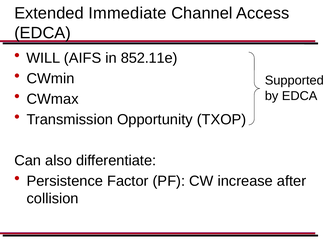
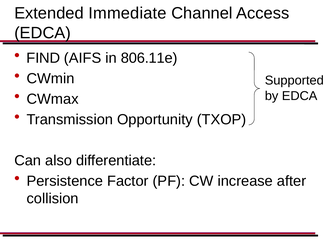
WILL: WILL -> FIND (43, 58)
852.11e: 852.11e -> 806.11e (149, 58)
